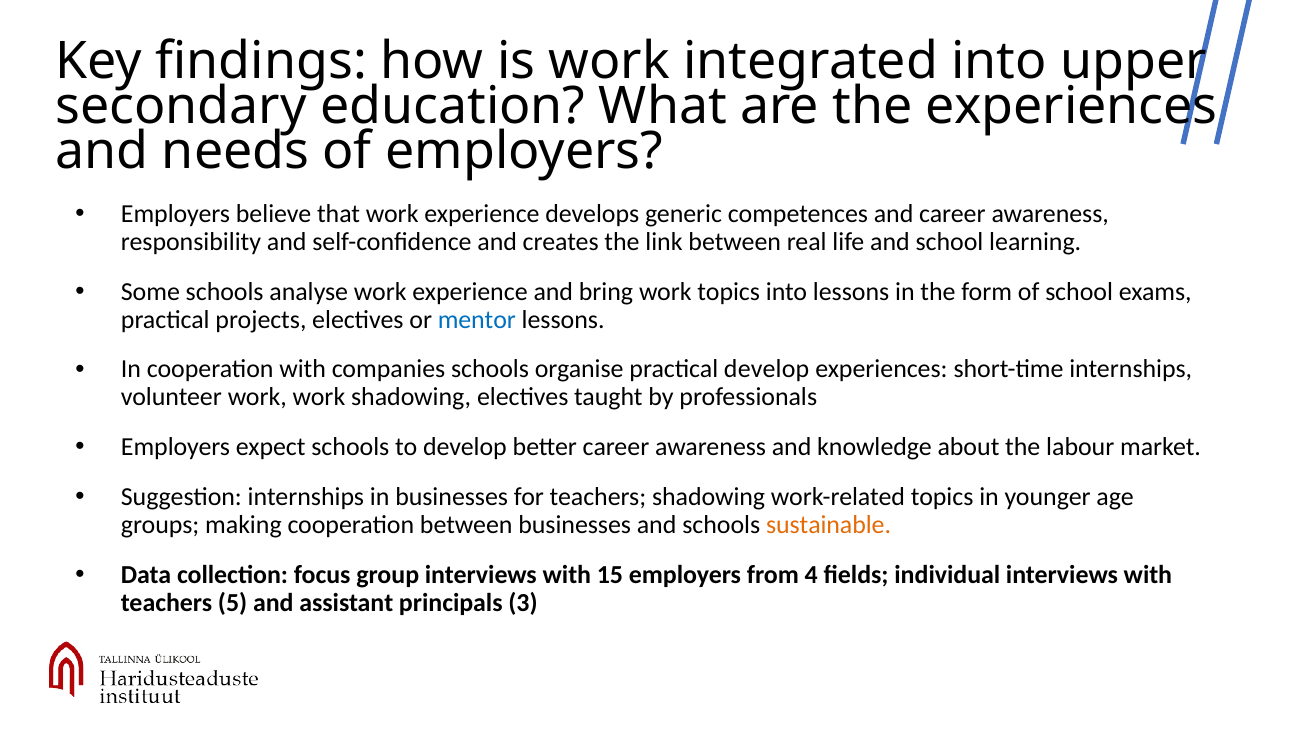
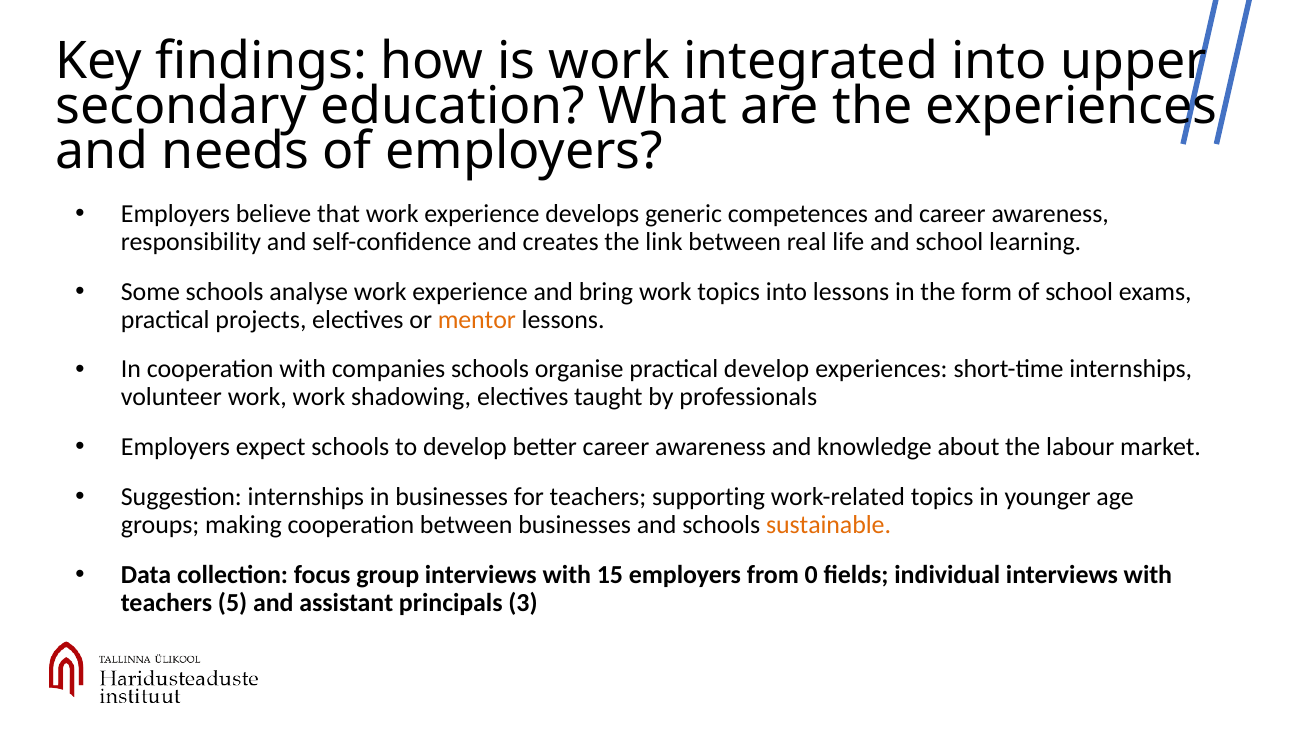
mentor colour: blue -> orange (477, 319)
teachers shadowing: shadowing -> supporting (709, 497)
4: 4 -> 0 (811, 575)
